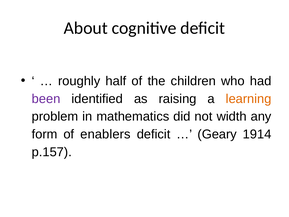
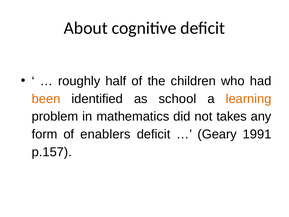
been colour: purple -> orange (46, 99)
raising: raising -> school (178, 99)
width: width -> takes (232, 116)
1914: 1914 -> 1991 (257, 134)
